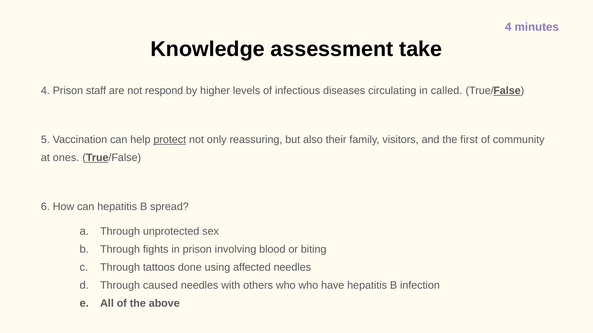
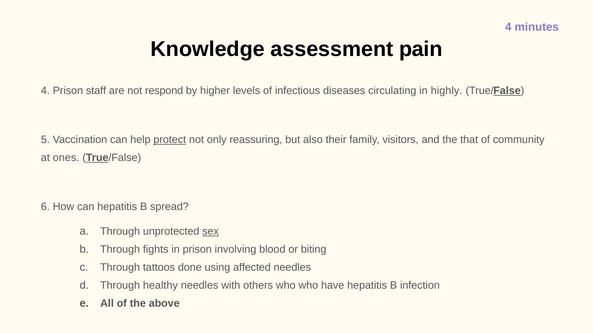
take: take -> pain (421, 49)
called: called -> highly (447, 91)
first: first -> that (469, 140)
sex underline: none -> present (211, 232)
caused: caused -> healthy (160, 286)
